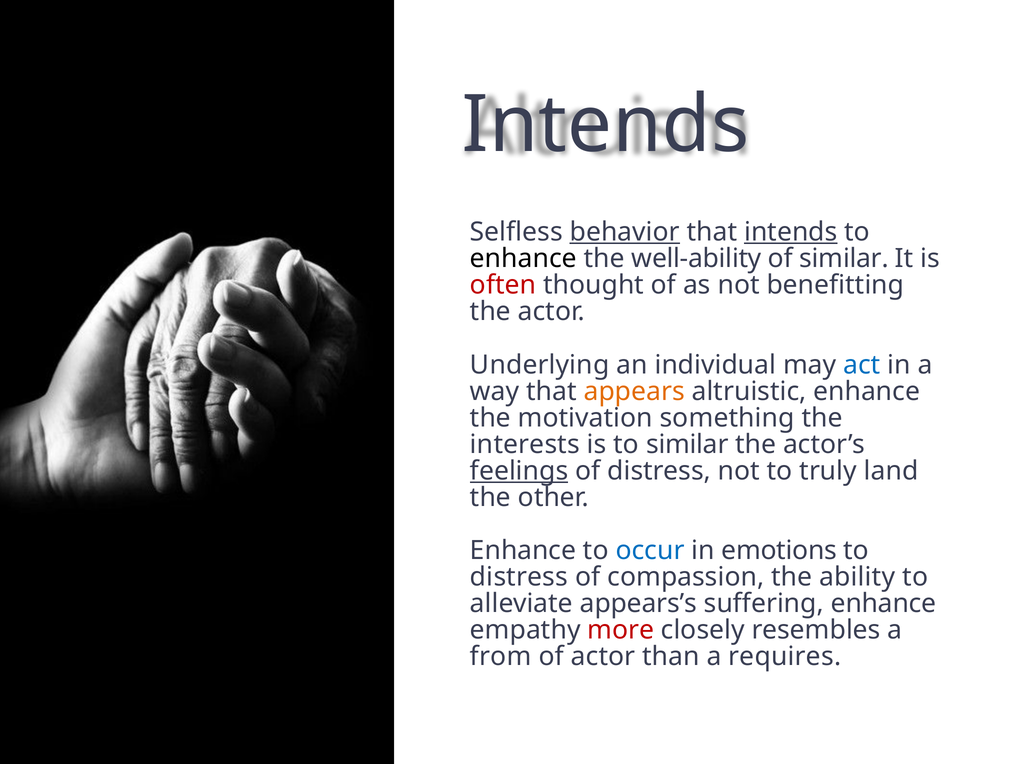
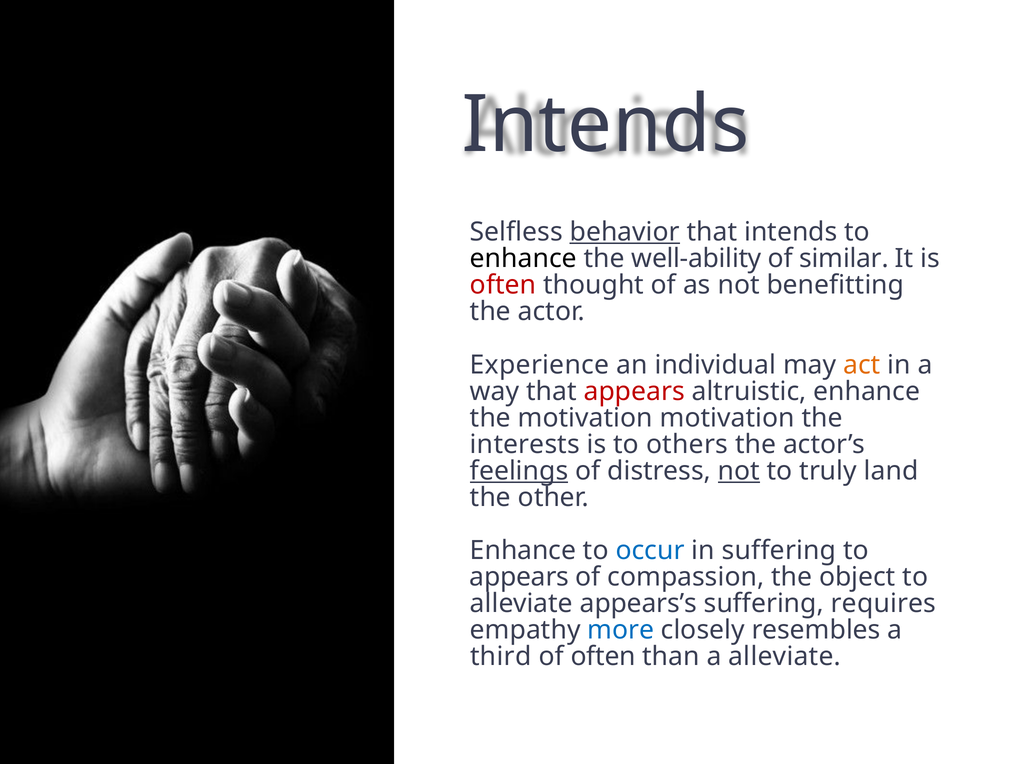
intends underline: present -> none (791, 232)
Underlying: Underlying -> Experience (540, 365)
act colour: blue -> orange (862, 365)
appears colour: orange -> red (634, 391)
motivation something: something -> motivation (727, 418)
to similar: similar -> others (687, 445)
not underline: none -> present (739, 471)
in emotions: emotions -> suffering (779, 551)
distress: distress -> appears (519, 577)
ability: ability -> object (857, 577)
suffering enhance: enhance -> requires (883, 604)
more colour: red -> blue (621, 630)
from: from -> third (501, 657)
of actor: actor -> often (603, 657)
a requires: requires -> alleviate (785, 657)
